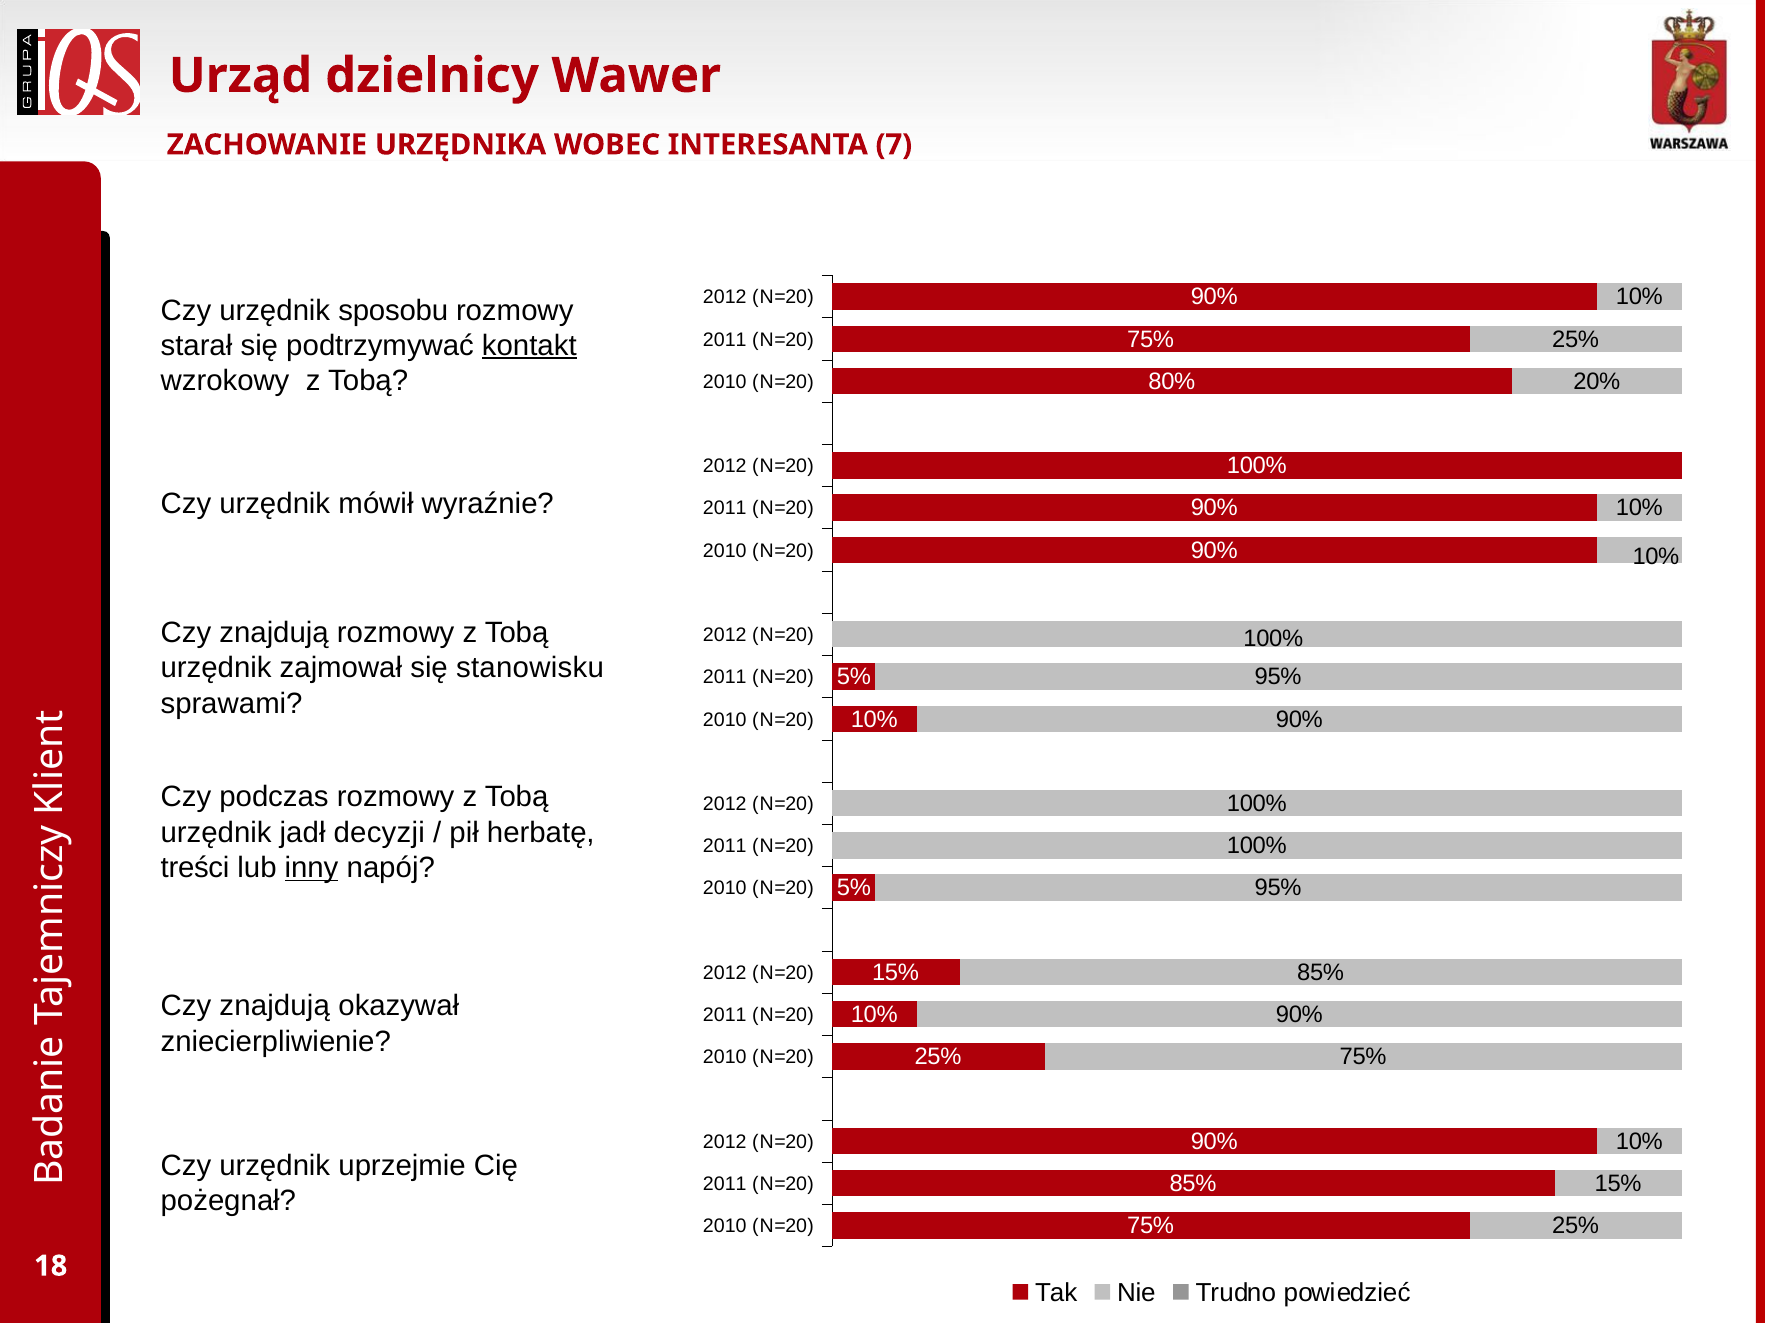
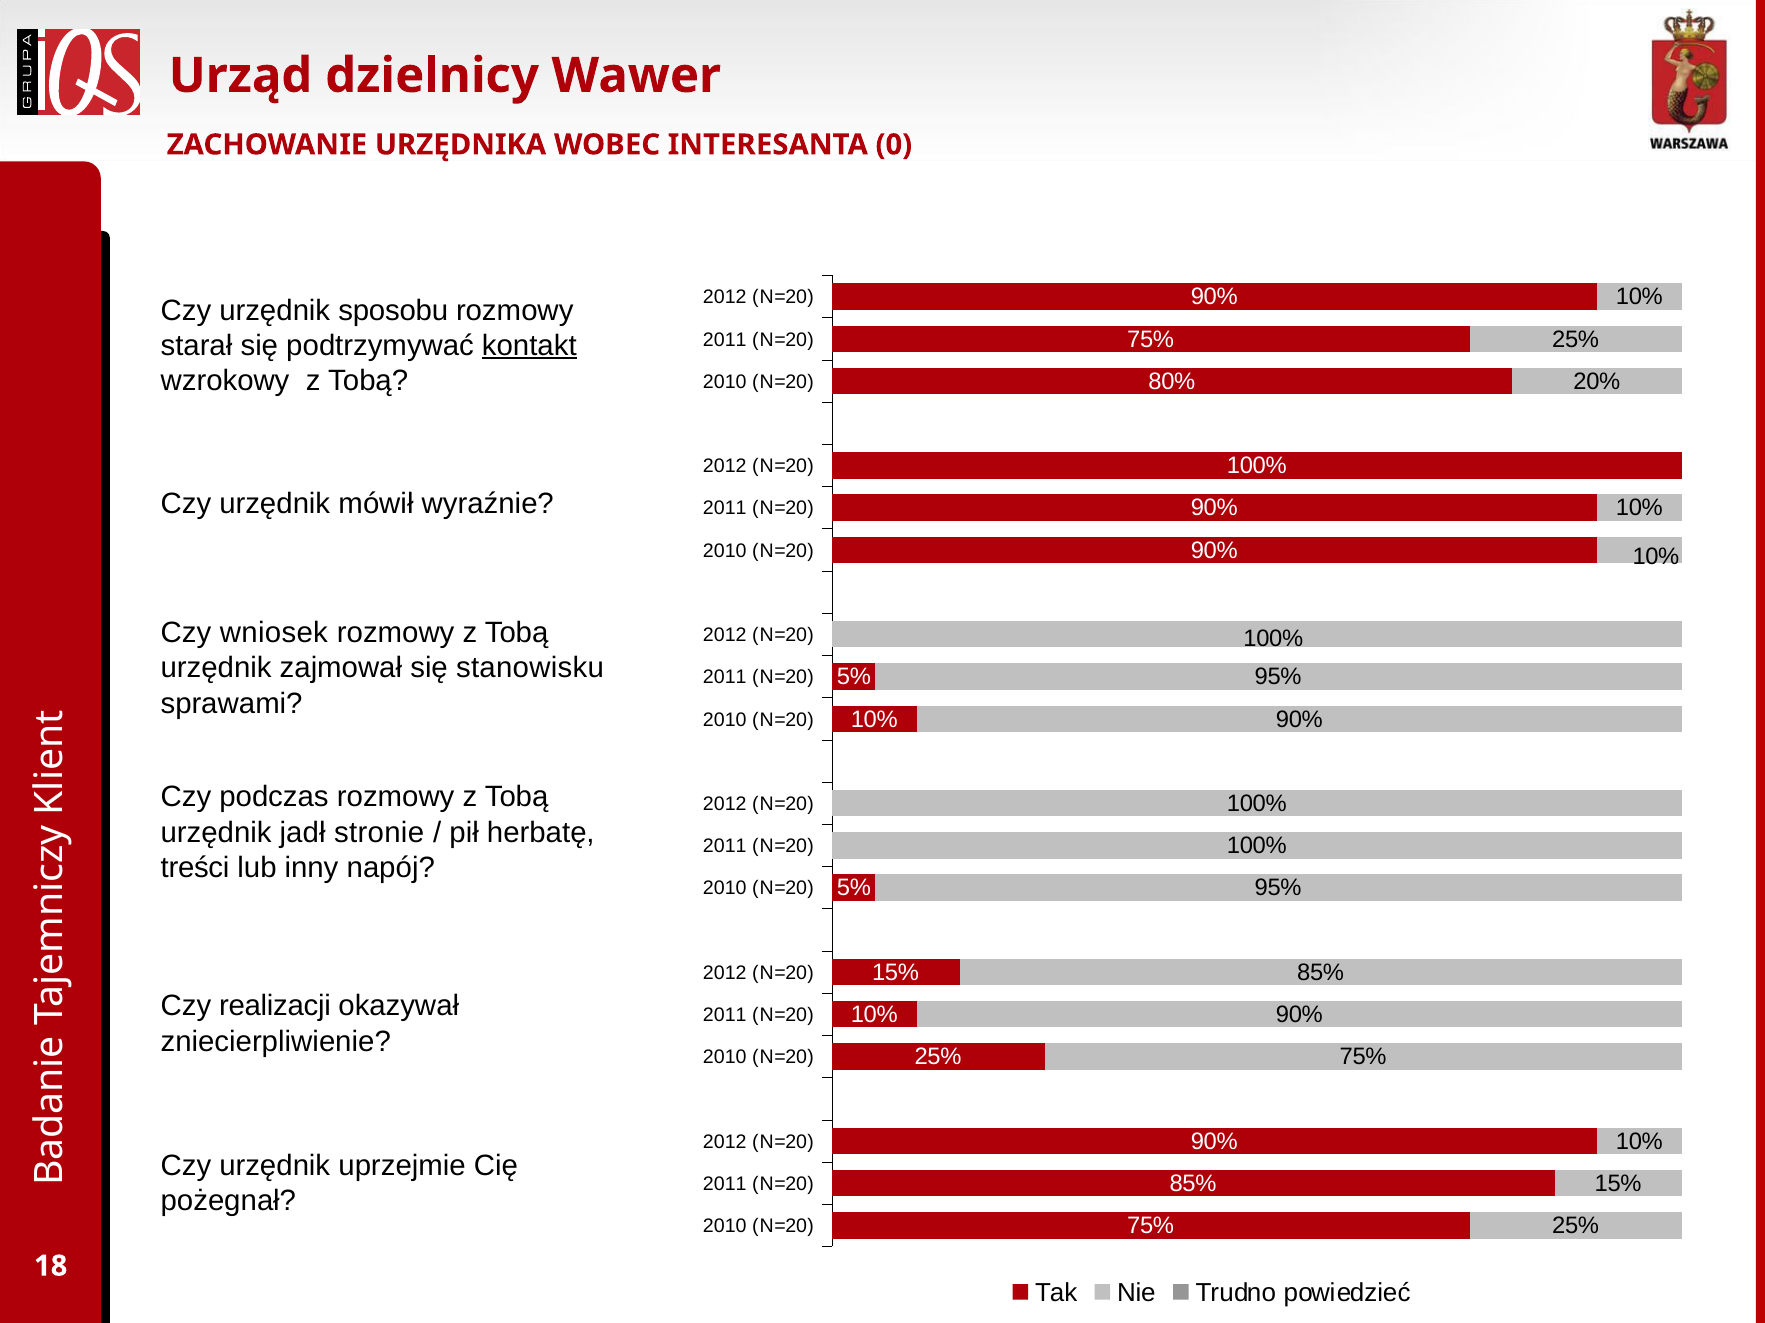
7: 7 -> 0 (894, 145)
znajdują: znajdują -> wniosek (274, 633)
decyzji: decyzji -> stronie (379, 833)
inny underline: present -> none (312, 868)
znajdują: znajdują -> realizacji (275, 1007)
